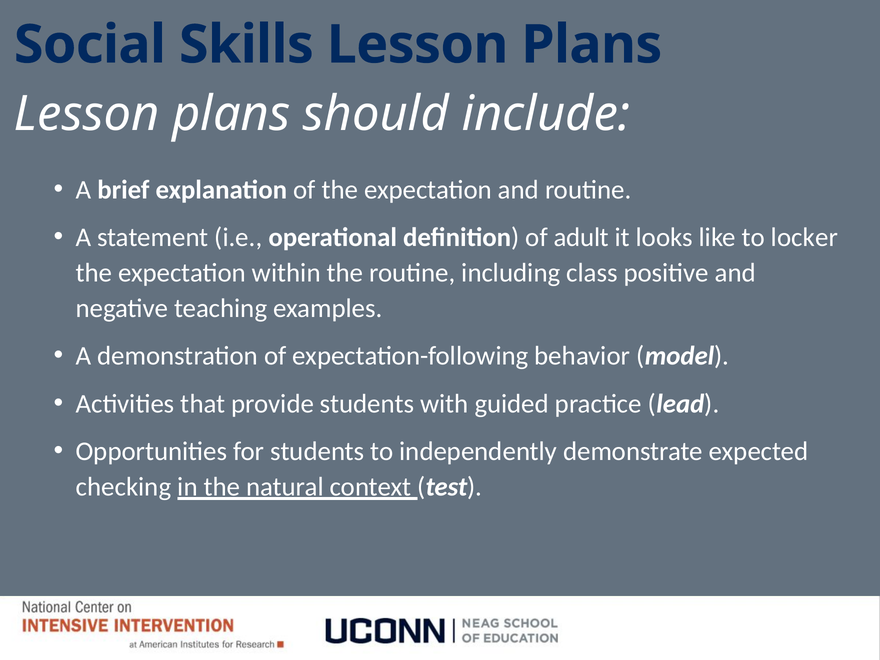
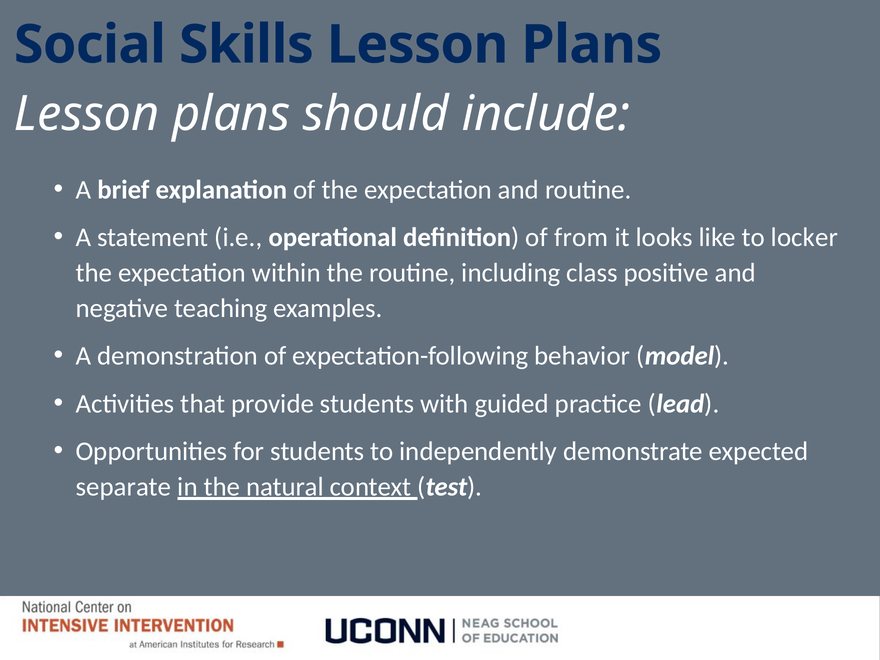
adult: adult -> from (581, 237)
checking: checking -> separate (124, 487)
